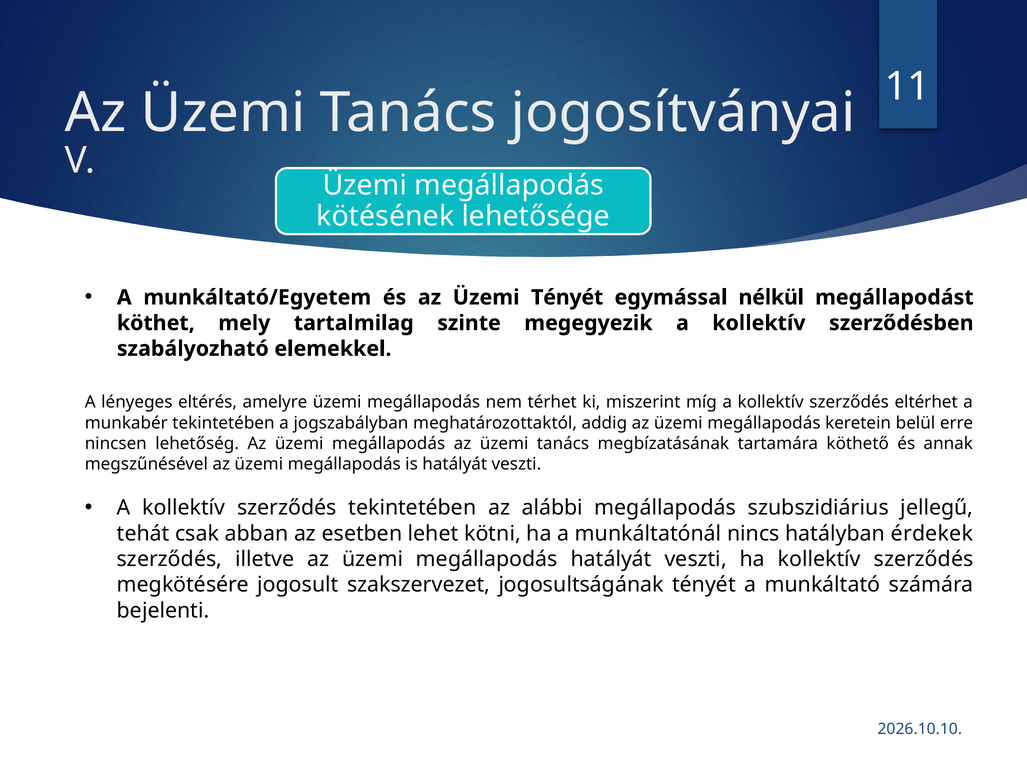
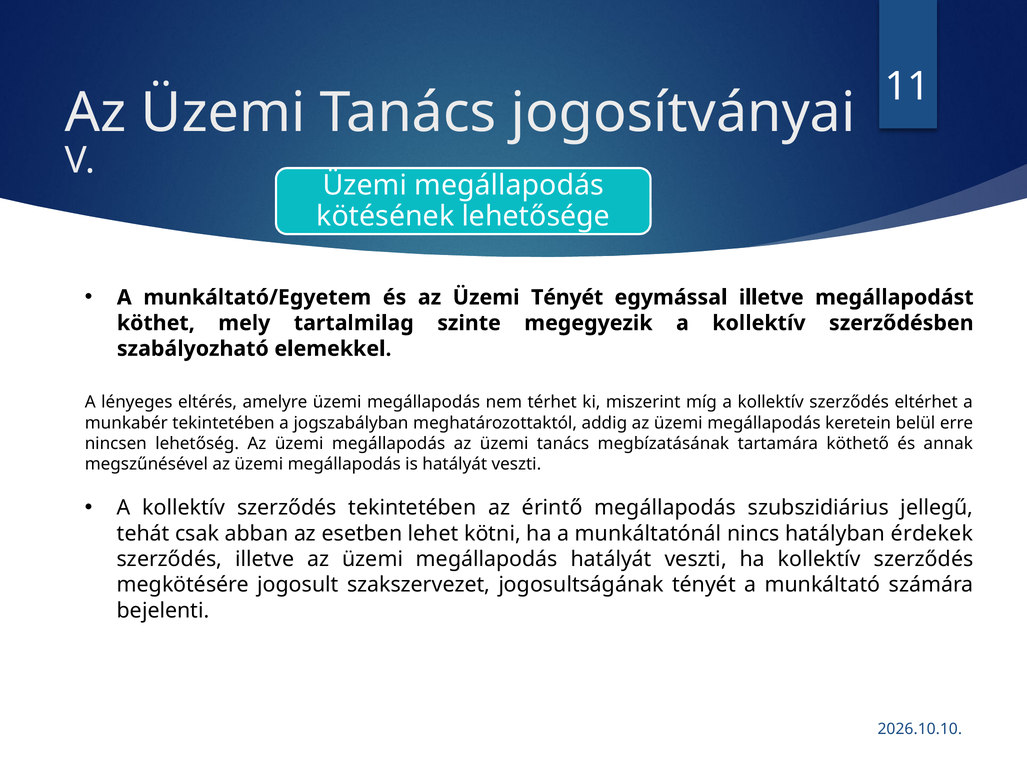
egymással nélkül: nélkül -> illetve (771, 298)
alábbi: alábbi -> érintő (552, 508)
